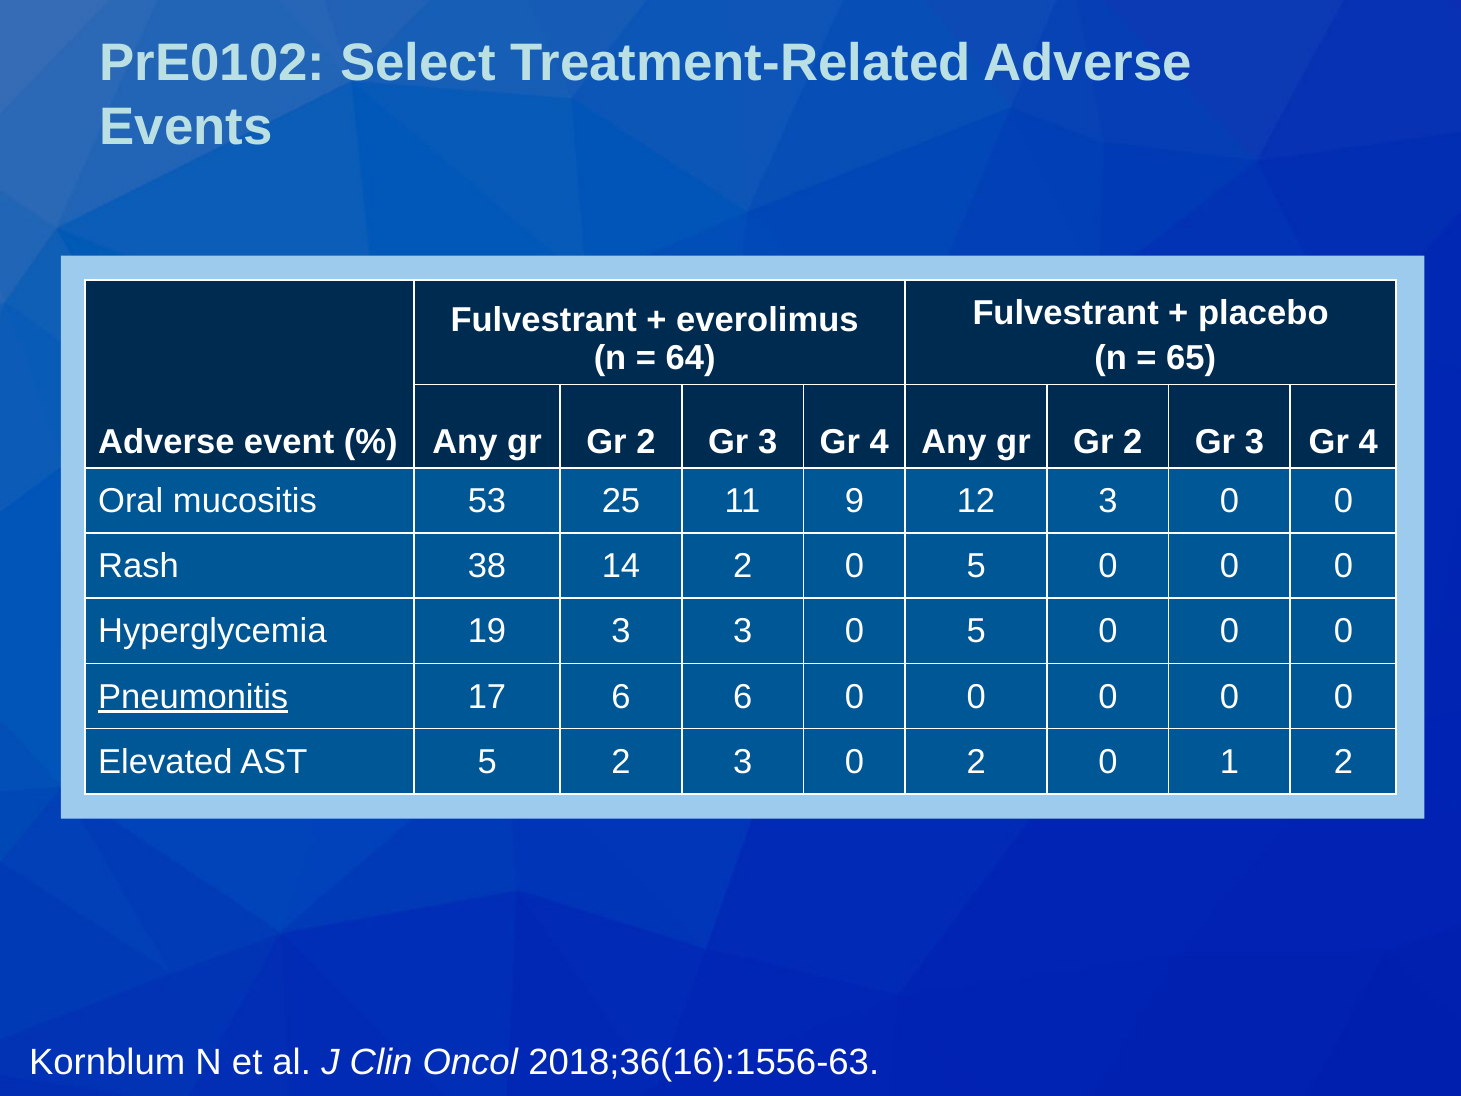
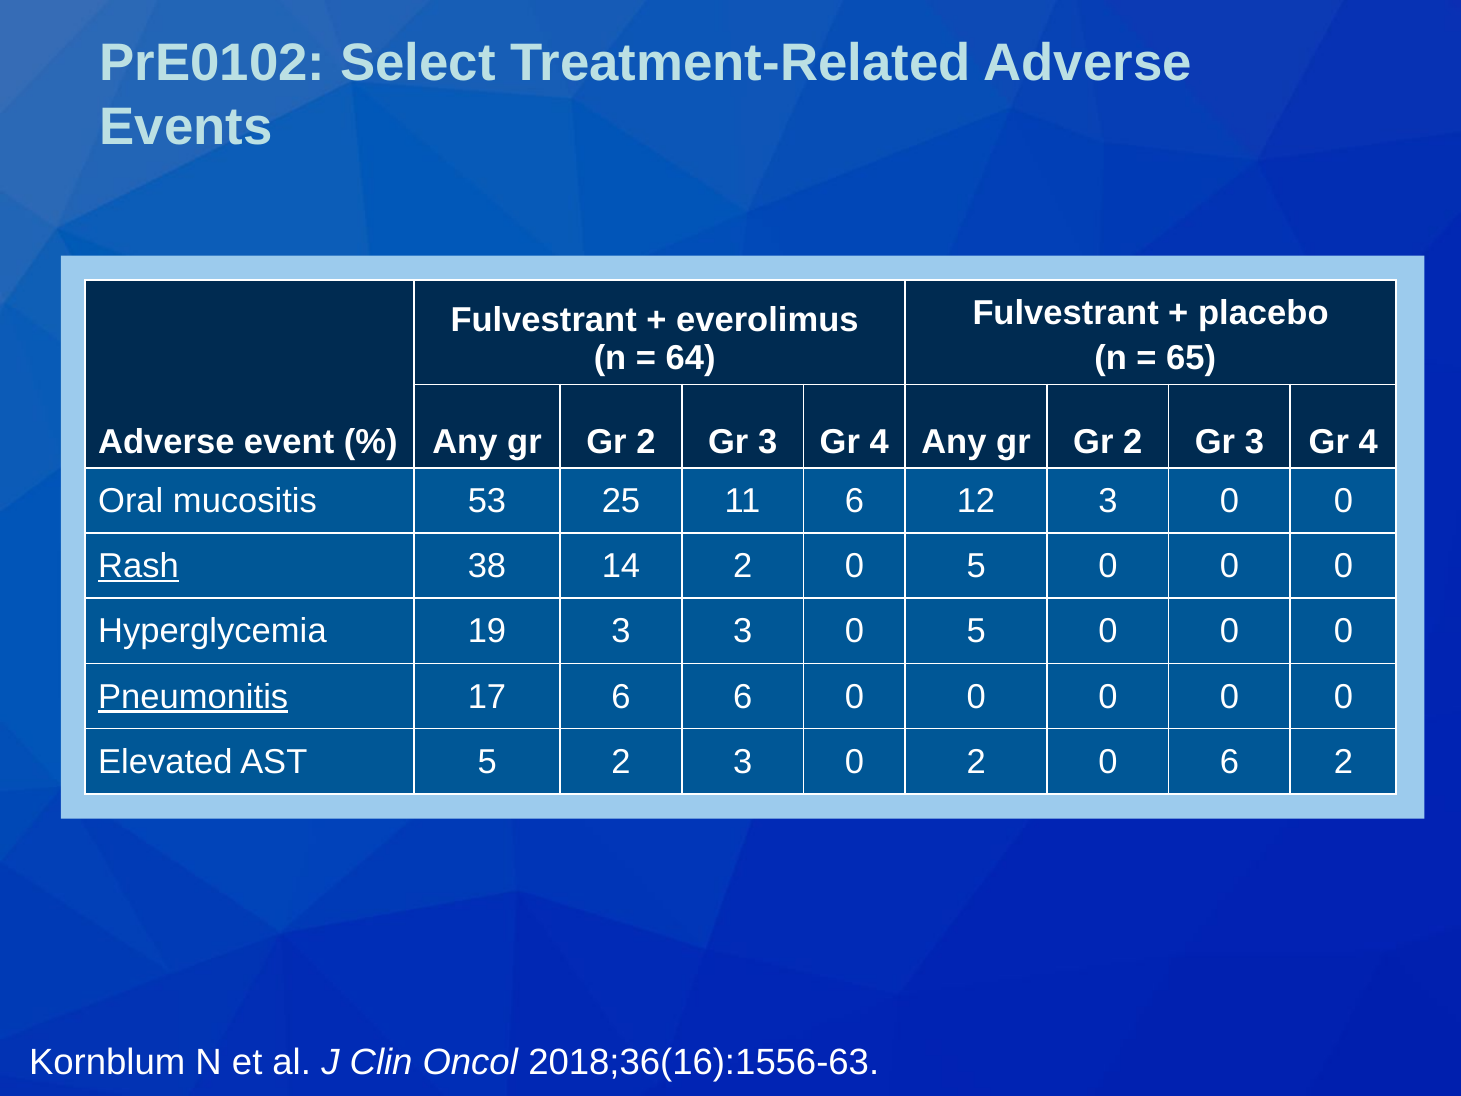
11 9: 9 -> 6 (854, 501)
Rash underline: none -> present (138, 566)
0 1: 1 -> 6 (1230, 762)
